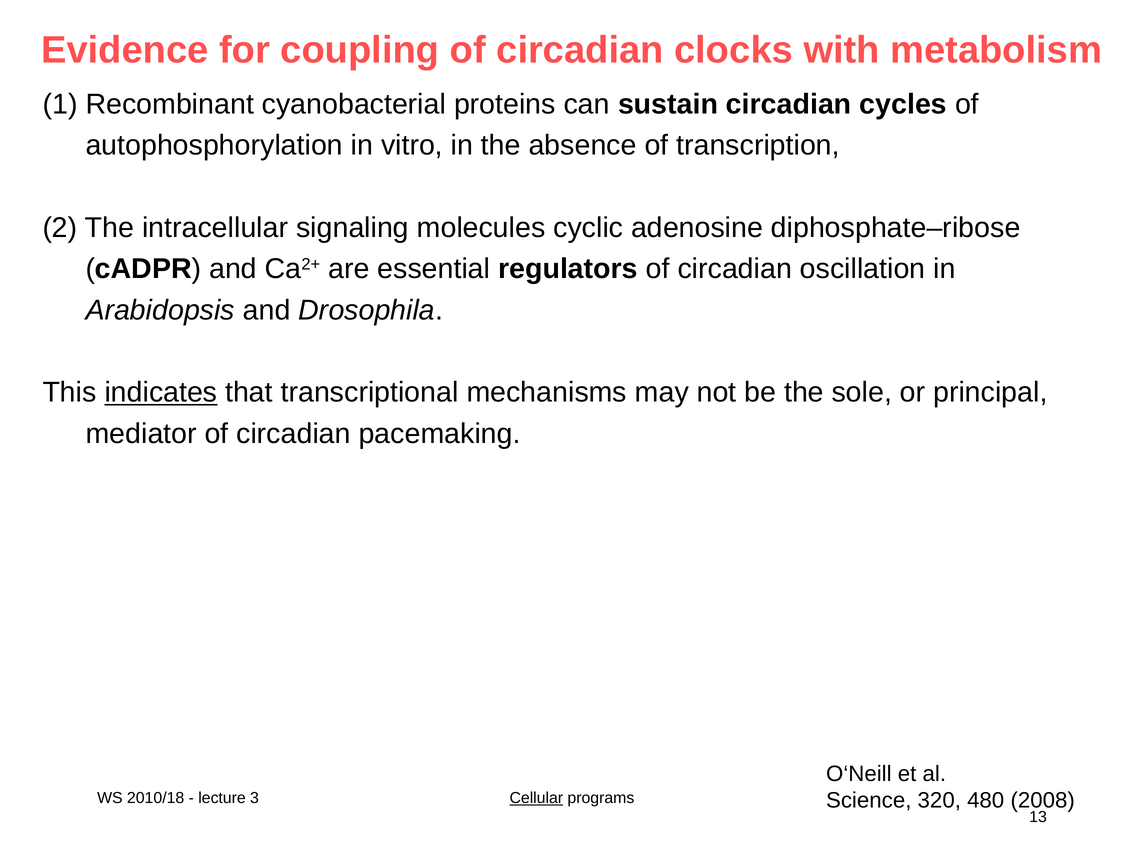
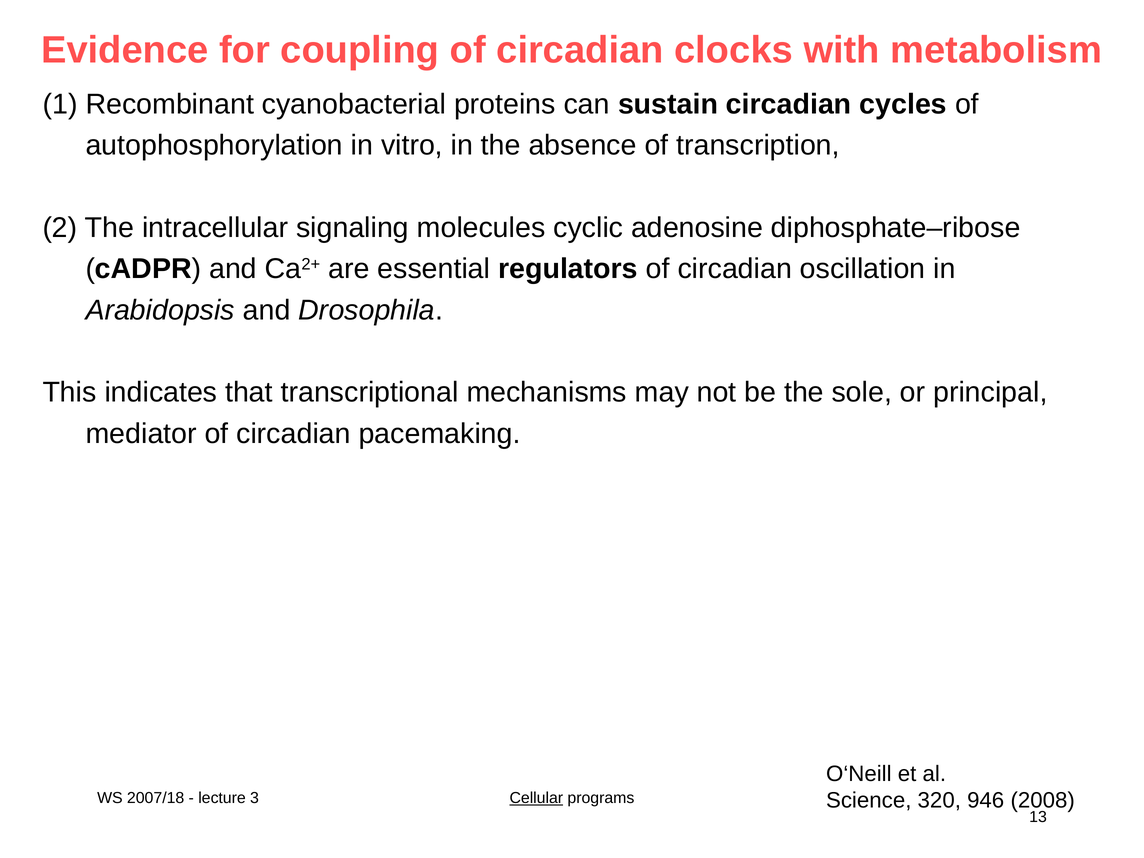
indicates underline: present -> none (161, 393)
480: 480 -> 946 (986, 801)
2010/18: 2010/18 -> 2007/18 (156, 798)
